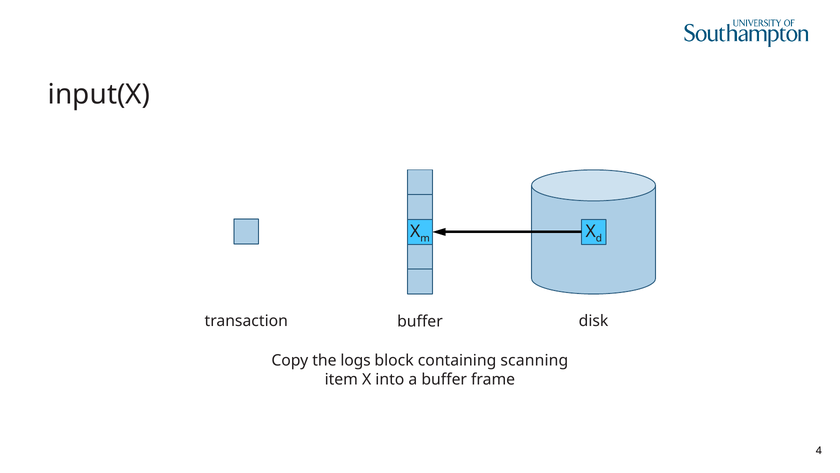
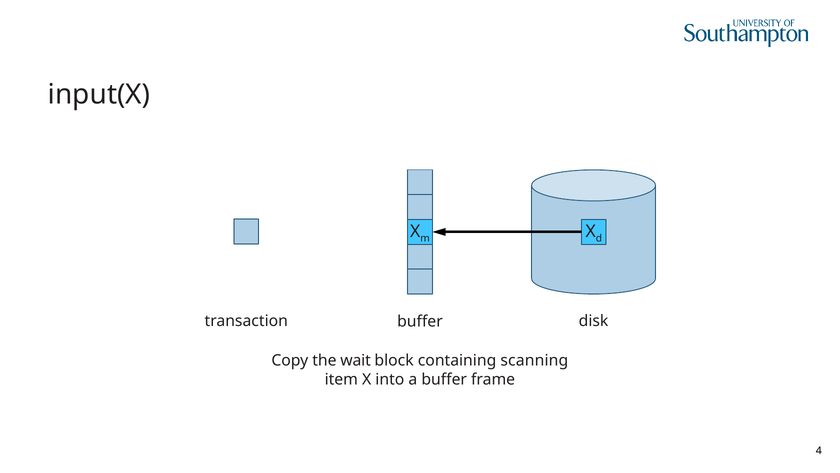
logs: logs -> wait (356, 360)
